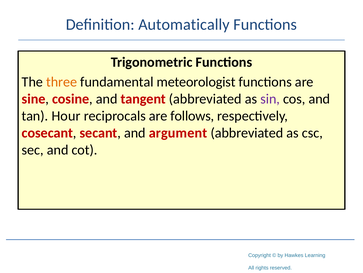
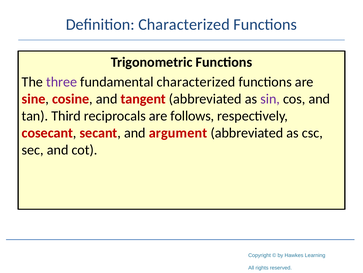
Definition Automatically: Automatically -> Characterized (184, 24)
three colour: orange -> purple (62, 82)
fundamental meteorologist: meteorologist -> characterized (196, 82)
Hour: Hour -> Third (66, 116)
